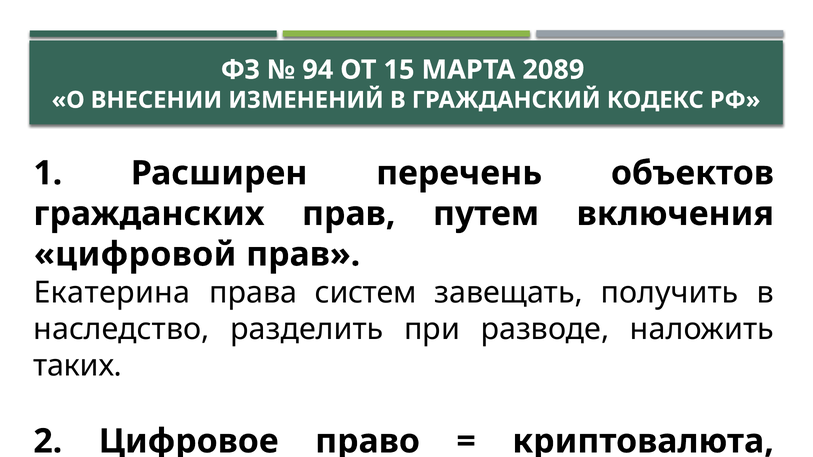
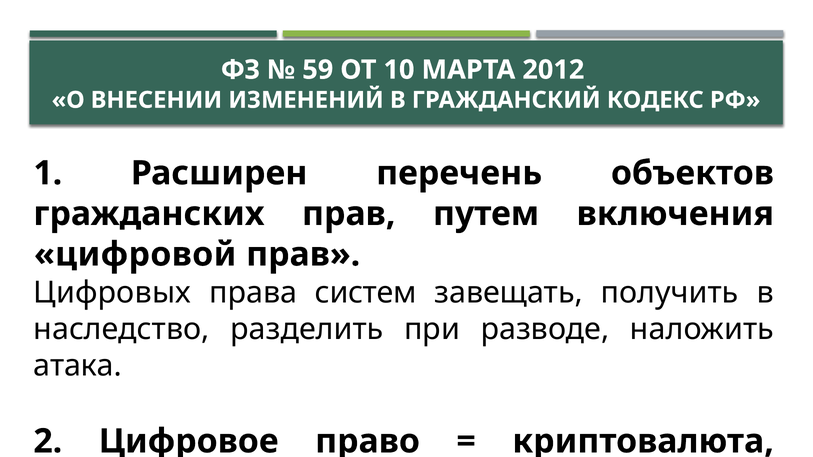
94: 94 -> 59 (318, 70)
15: 15 -> 10 (399, 70)
2089: 2089 -> 2012 (553, 70)
Екатерина: Екатерина -> Цифровых (112, 293)
таких: таких -> атака (78, 366)
